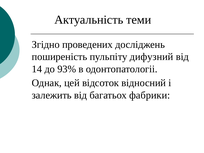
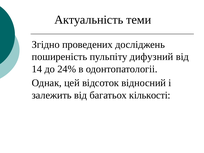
93%: 93% -> 24% (67, 69)
фабрики: фабрики -> кількості (150, 95)
